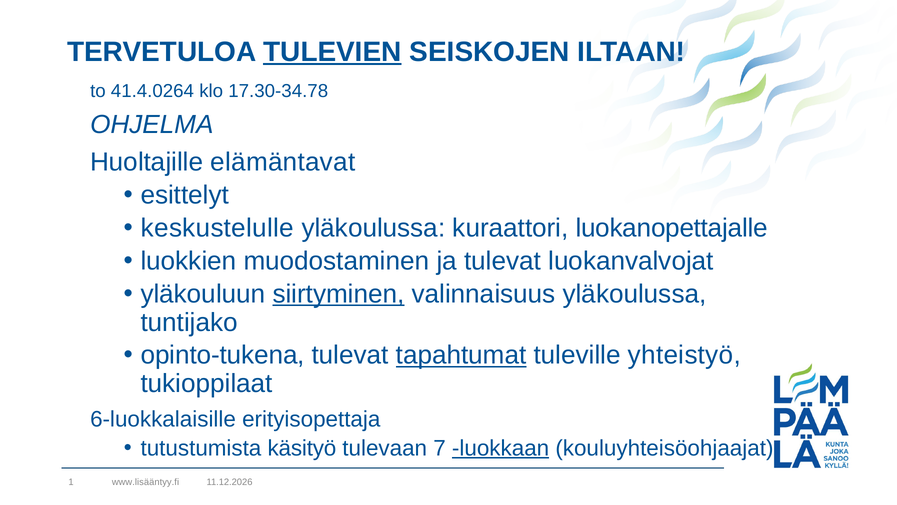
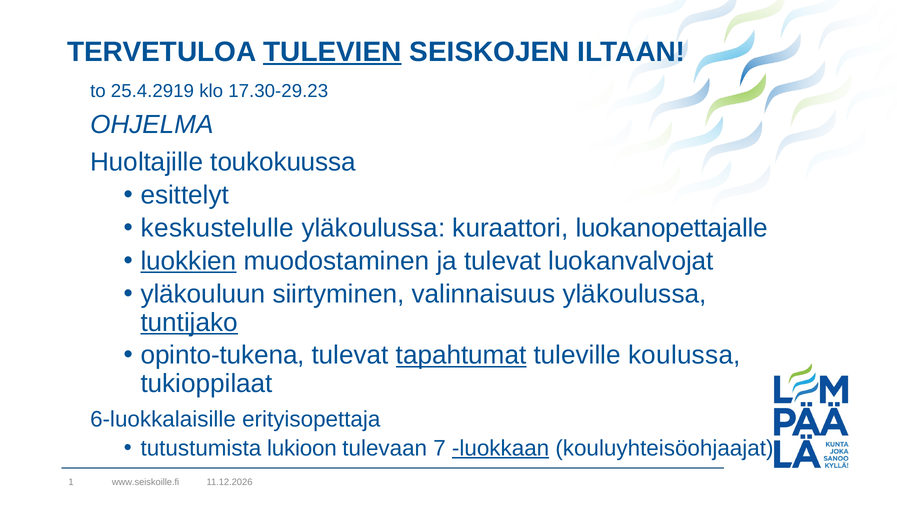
41.4.0264: 41.4.0264 -> 25.4.2919 (152, 91)
17.30-34.78: 17.30-34.78 -> 17.30-29.23 (278, 91)
elämäntavat: elämäntavat -> toukokuussa (283, 162)
luokkien underline: none -> present (188, 261)
siirtyminen underline: present -> none (339, 294)
tuntijako underline: none -> present (189, 322)
yhteistyö: yhteistyö -> koulussa (684, 355)
käsityö: käsityö -> lukioon (302, 448)
www.lisääntyy.fi: www.lisääntyy.fi -> www.seiskoille.fi (146, 482)
